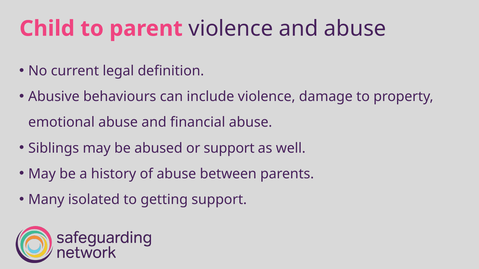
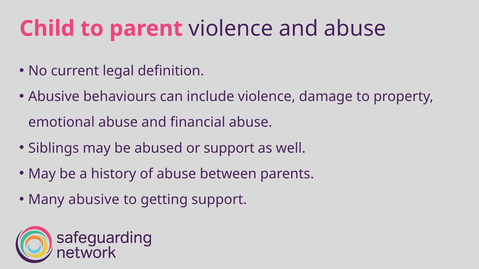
Many isolated: isolated -> abusive (94, 200)
